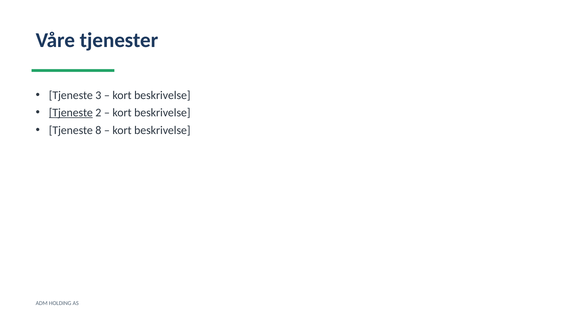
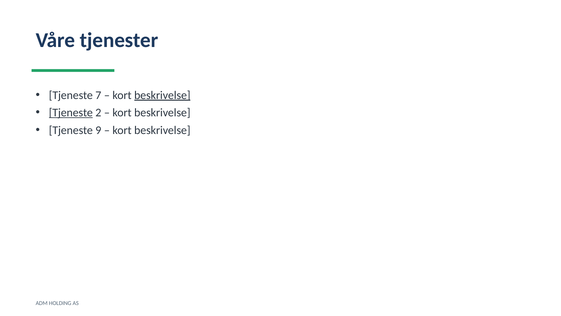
3: 3 -> 7 (98, 95)
beskrivelse underline: none -> present (162, 95)
8: 8 -> 9 (98, 130)
